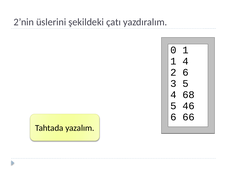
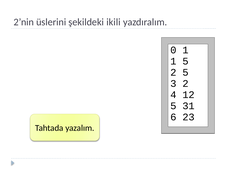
çatı: çatı -> ikili (113, 22)
1 4: 4 -> 5 (185, 61)
2 6: 6 -> 5 (185, 72)
3 5: 5 -> 2 (185, 83)
68: 68 -> 12 (188, 94)
46: 46 -> 31 (188, 105)
66: 66 -> 23 (188, 117)
